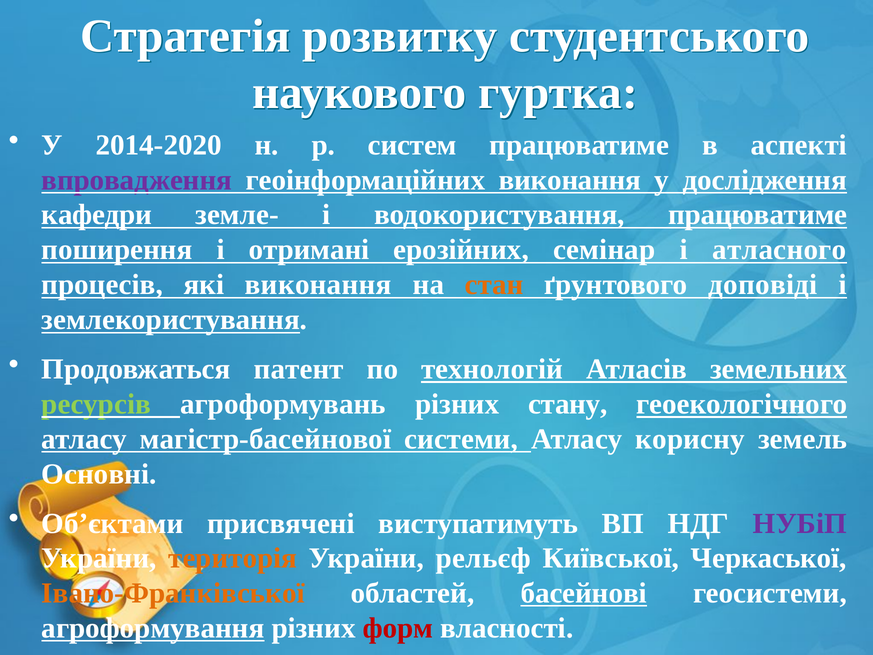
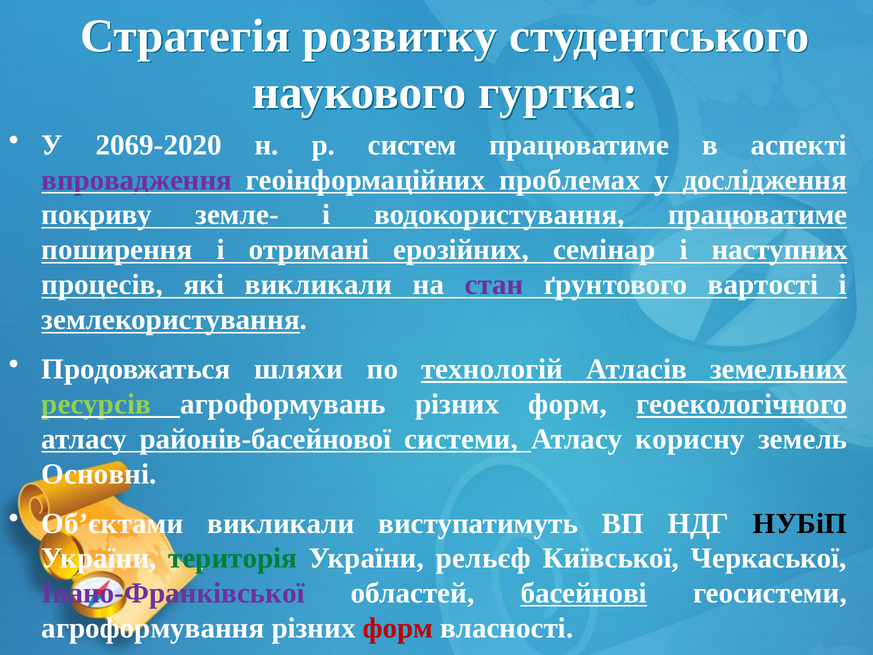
2014-2020: 2014-2020 -> 2069-2020 (159, 145)
геоінформаційних виконання: виконання -> проблемах (570, 180)
кафедри: кафедри -> покриву (97, 215)
атласного: атласного -> наступних (780, 250)
які виконання: виконання -> викликали (318, 285)
стан colour: orange -> purple (494, 285)
доповіді: доповіді -> вартості (763, 285)
патент: патент -> шляхи (299, 369)
агроформувань різних стану: стану -> форм (568, 404)
магістр-басейнової: магістр-басейнової -> районів-басейнової (266, 439)
Об’єктами присвячені: присвячені -> викликали (281, 523)
НУБіП colour: purple -> black (800, 523)
територія colour: orange -> green (233, 558)
Івано-Франківської colour: orange -> purple (173, 593)
агроформування underline: present -> none (153, 628)
